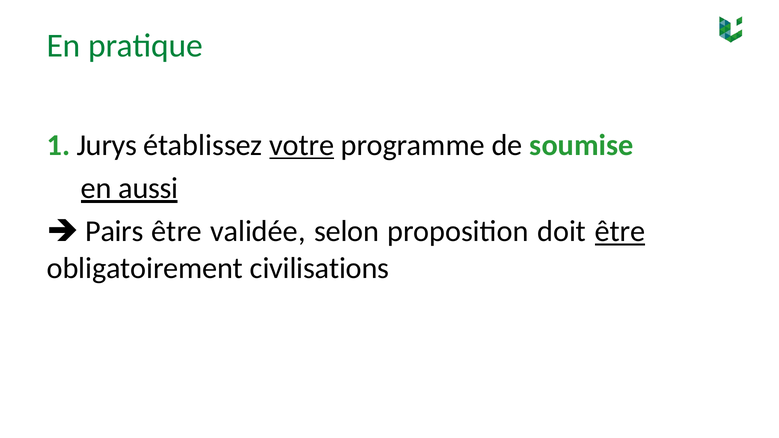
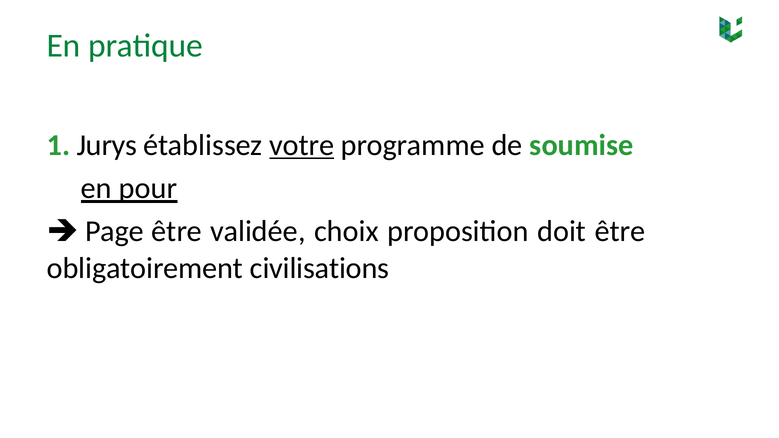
aussi: aussi -> pour (148, 188)
Pairs: Pairs -> Page (114, 232)
selon: selon -> choix (346, 232)
être underline: present -> none (620, 232)
